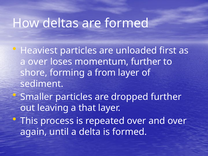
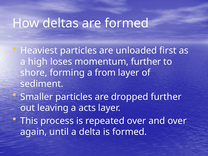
a over: over -> high (38, 62)
that: that -> acts (87, 108)
